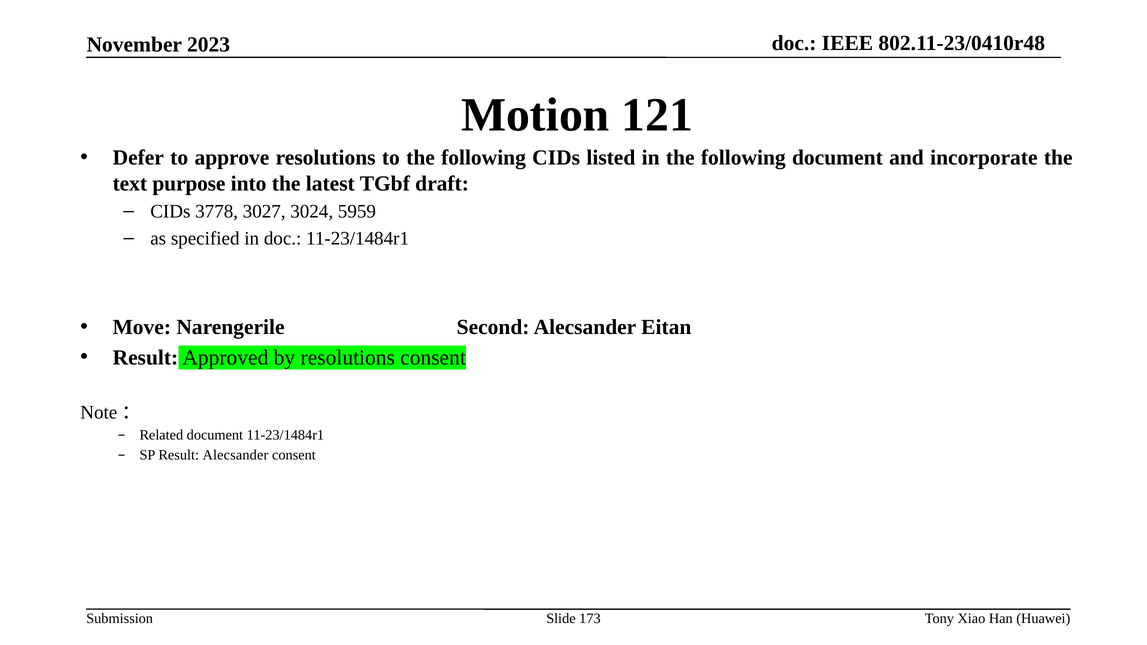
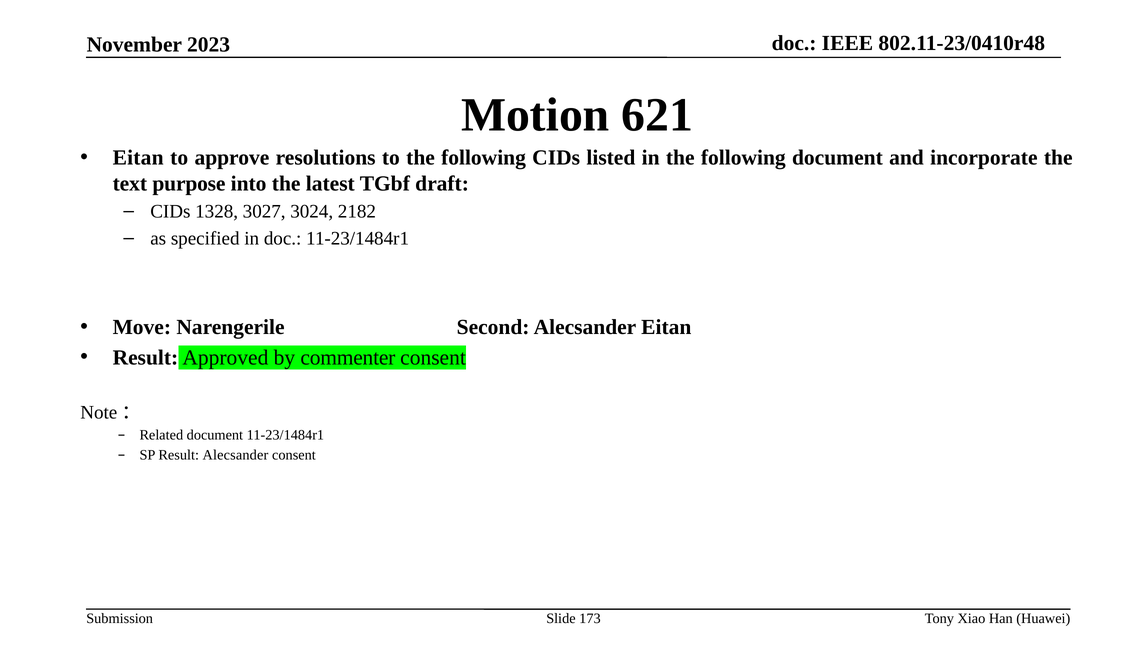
121: 121 -> 621 (657, 115)
Defer: Defer -> Eitan (138, 158)
3778: 3778 -> 1328 (217, 212)
5959: 5959 -> 2182 (357, 212)
by resolutions: resolutions -> commenter (348, 358)
